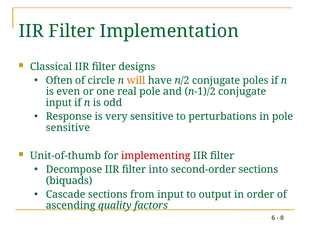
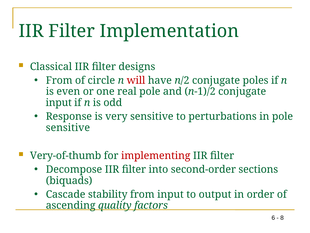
Often: Often -> From (59, 80)
will colour: orange -> red (136, 80)
Unit-of-thumb: Unit-of-thumb -> Very-of-thumb (66, 155)
Cascade sections: sections -> stability (108, 194)
